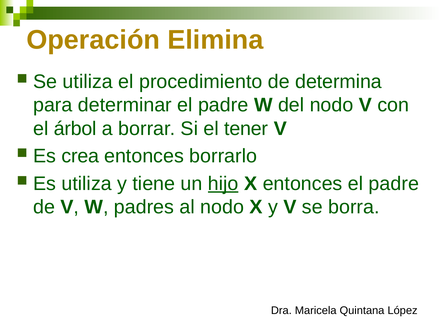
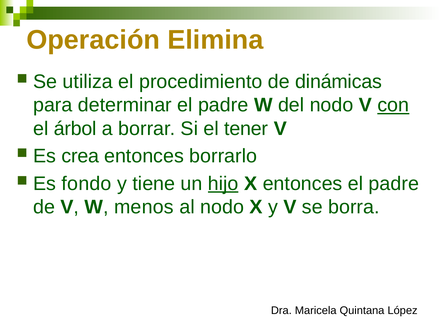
determina: determina -> dinámicas (339, 82)
con underline: none -> present (393, 105)
Es utiliza: utiliza -> fondo (87, 184)
padres: padres -> menos (144, 208)
